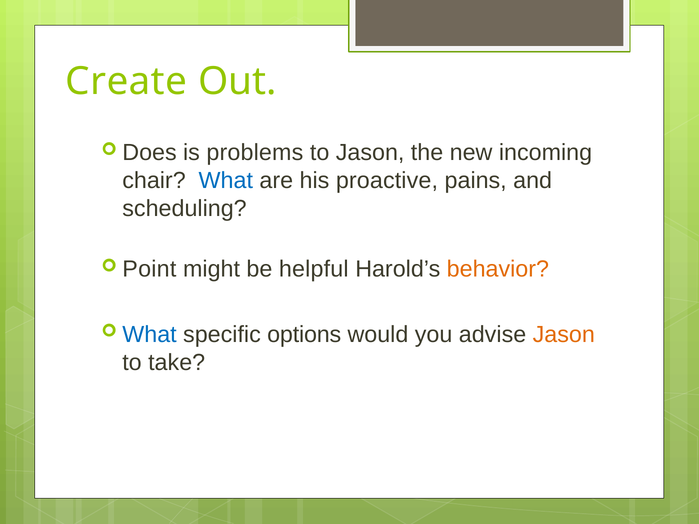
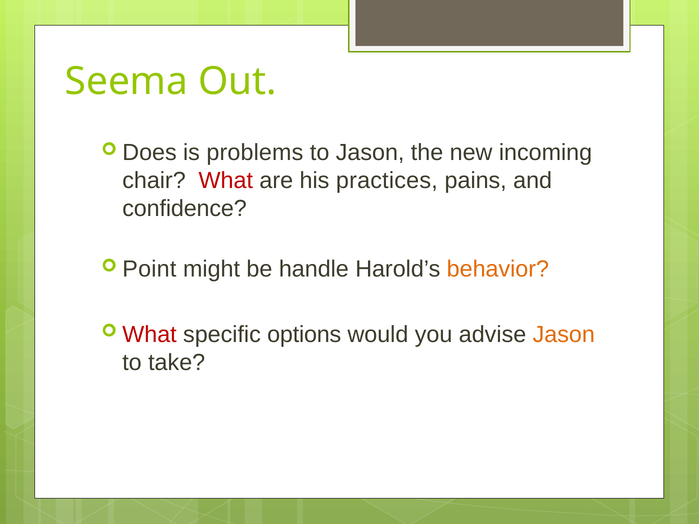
Create: Create -> Seema (126, 82)
What colour: blue -> red (226, 181)
proactive: proactive -> practices (387, 181)
scheduling: scheduling -> confidence (185, 209)
helpful: helpful -> handle (314, 269)
What colour: blue -> red (149, 335)
